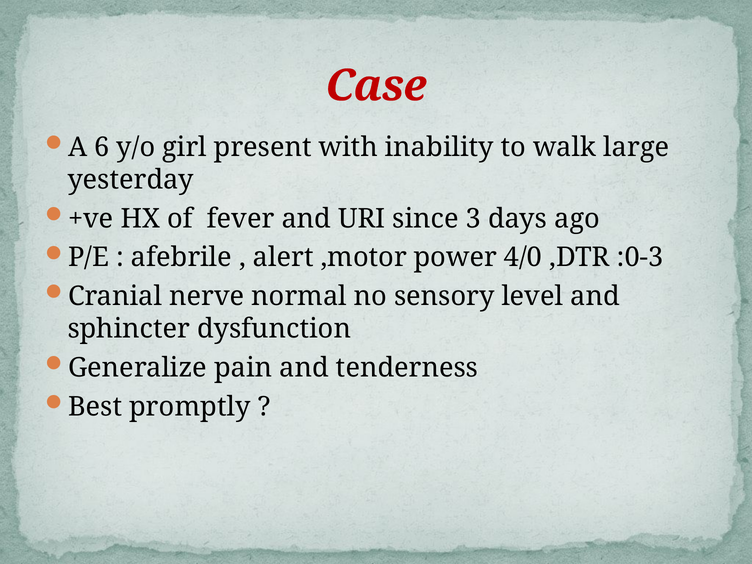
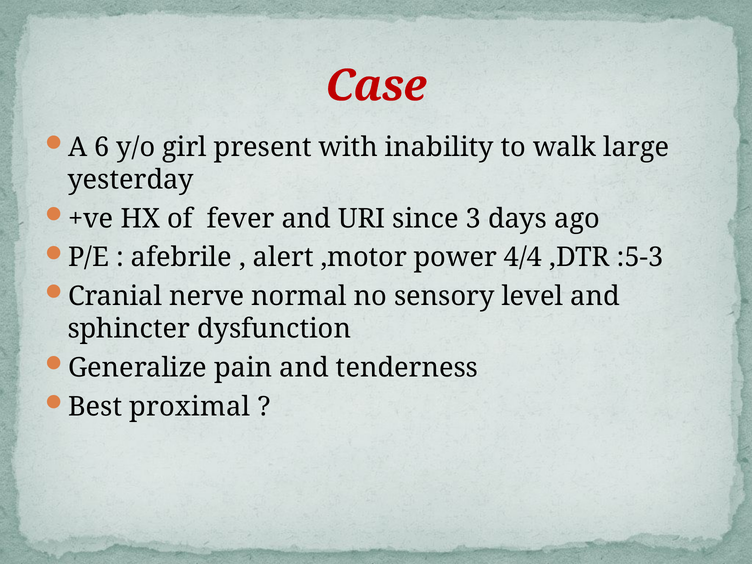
4/0: 4/0 -> 4/4 (523, 257)
:0-3: :0-3 -> :5-3 (640, 257)
promptly: promptly -> proximal (190, 407)
